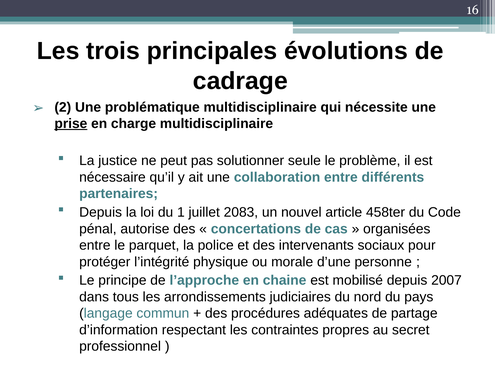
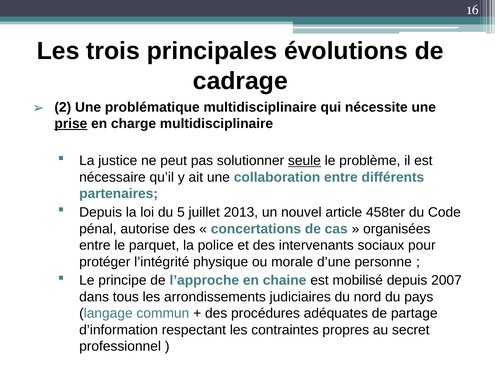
seule underline: none -> present (304, 161)
1: 1 -> 5 (181, 212)
2083: 2083 -> 2013 (241, 212)
